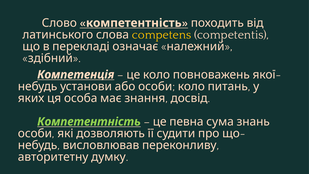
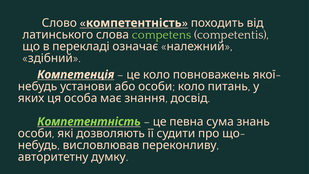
competens colour: yellow -> light green (162, 35)
